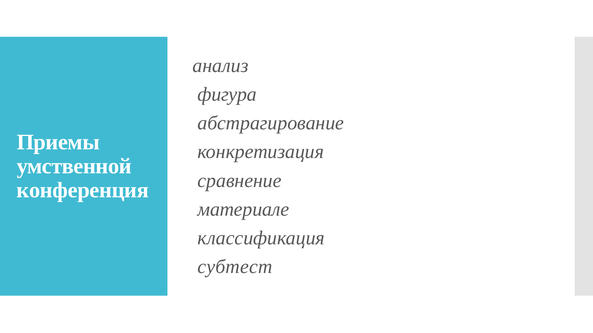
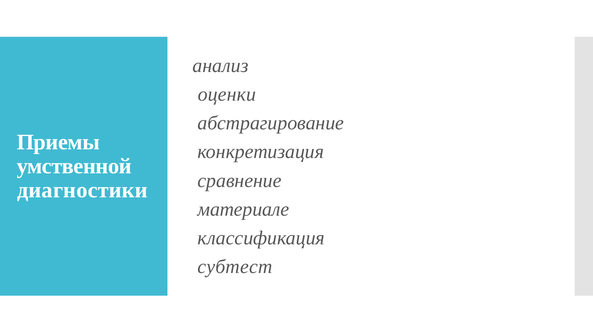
фигура: фигура -> оценки (227, 95)
конференция: конференция -> диагностики (82, 190)
